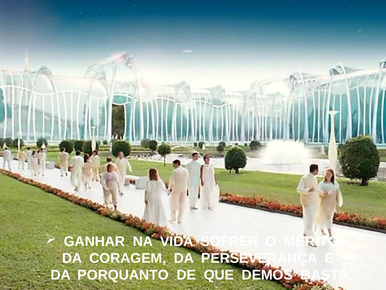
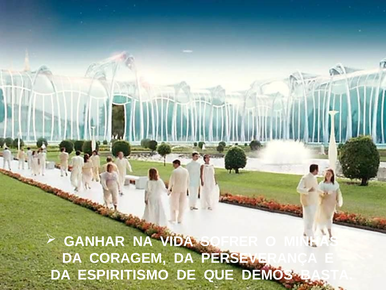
MÉRITO: MÉRITO -> MINHAS (311, 241)
PORQUANTO: PORQUANTO -> ESPIRITISMO (123, 275)
